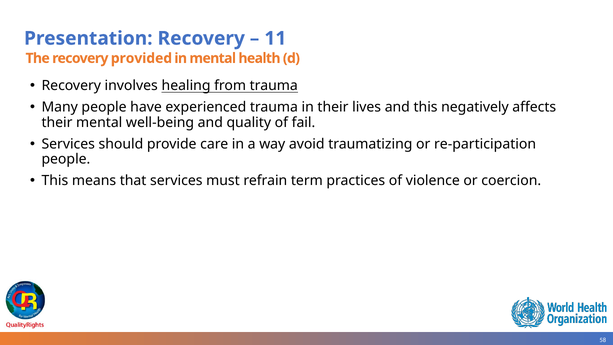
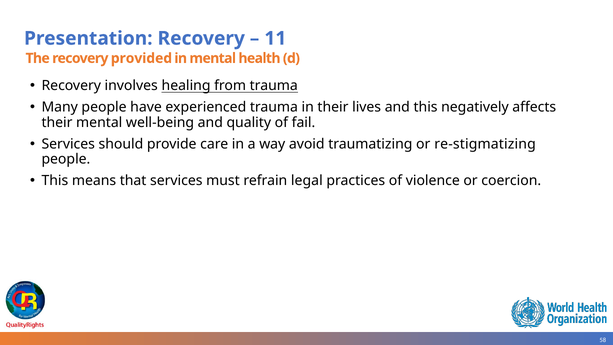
re-participation: re-participation -> re-stigmatizing (485, 144)
term: term -> legal (307, 181)
